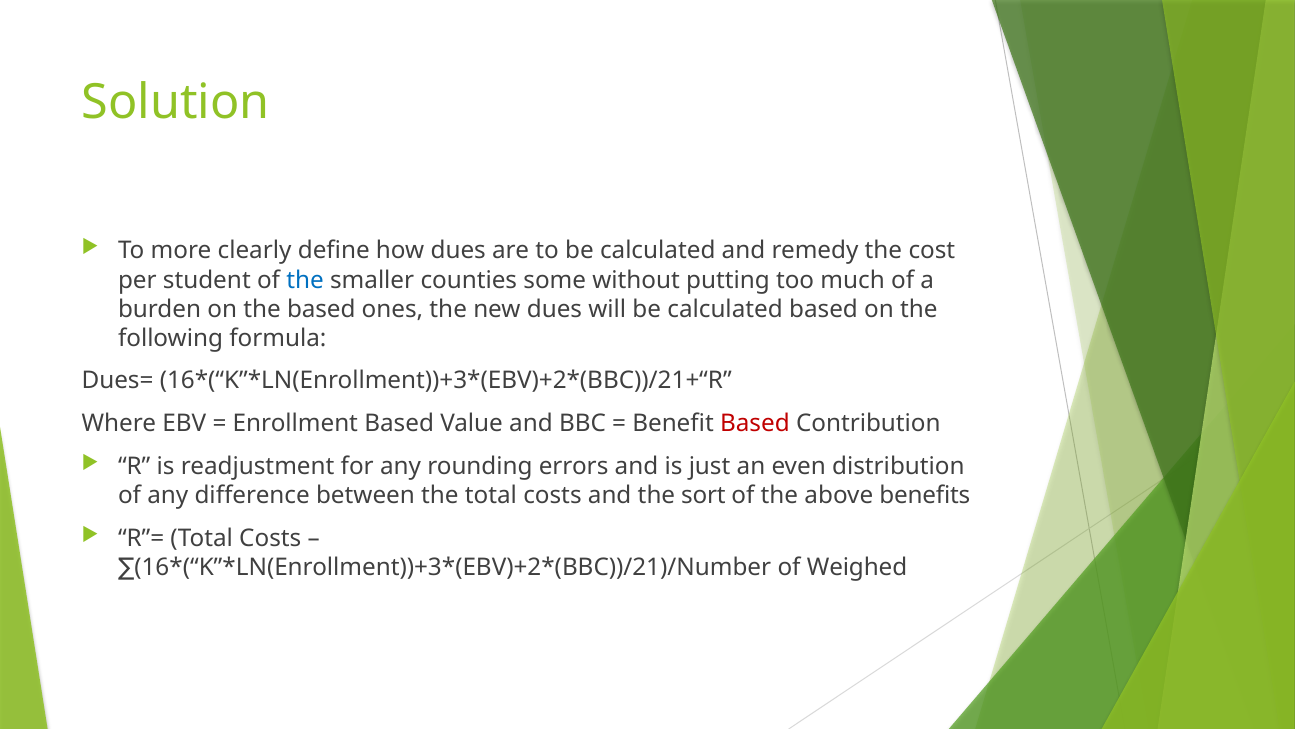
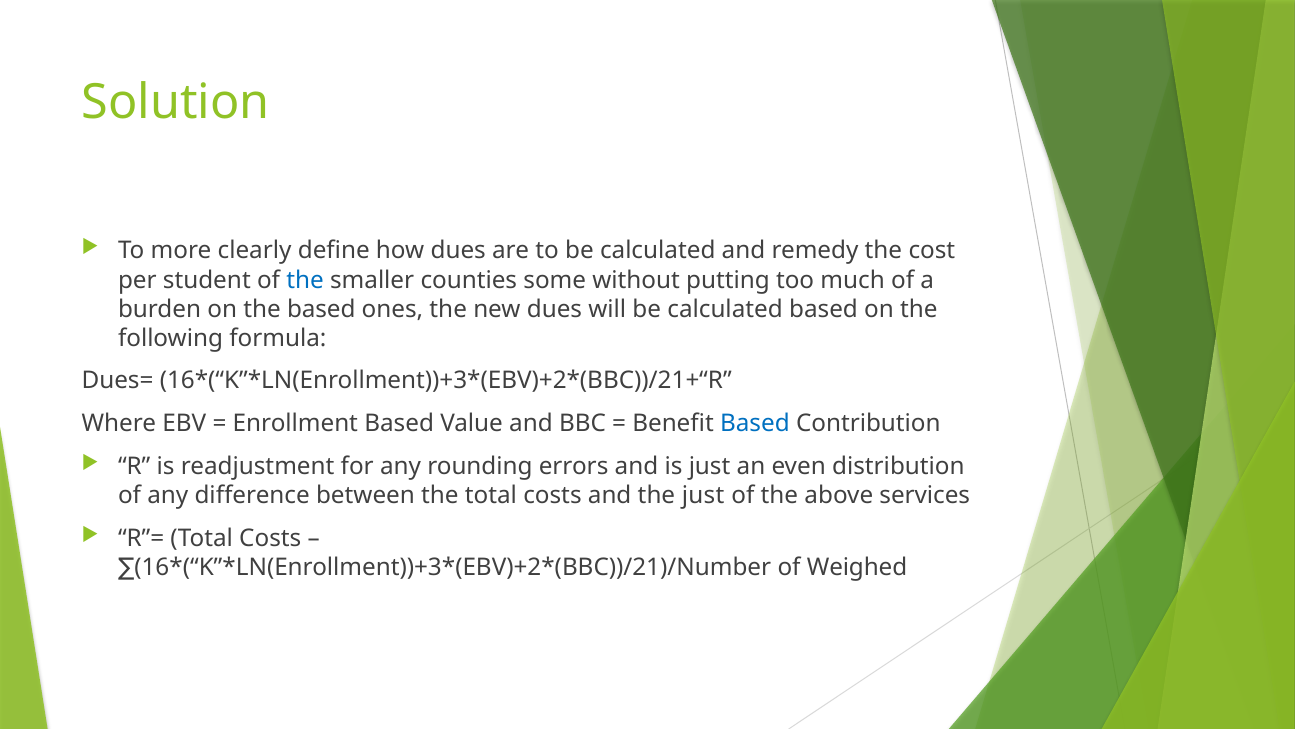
Based colour: red -> blue (755, 423)
the sort: sort -> just (703, 495)
benefits: benefits -> services (925, 495)
